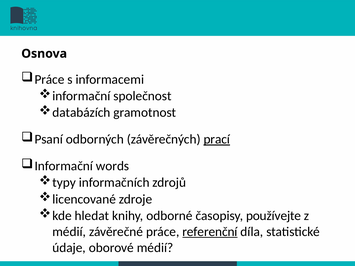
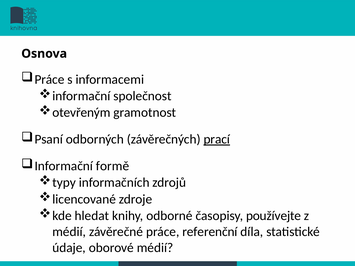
databázích: databázích -> otevřeným (81, 113)
words: words -> formě (113, 166)
referenční underline: present -> none (210, 232)
